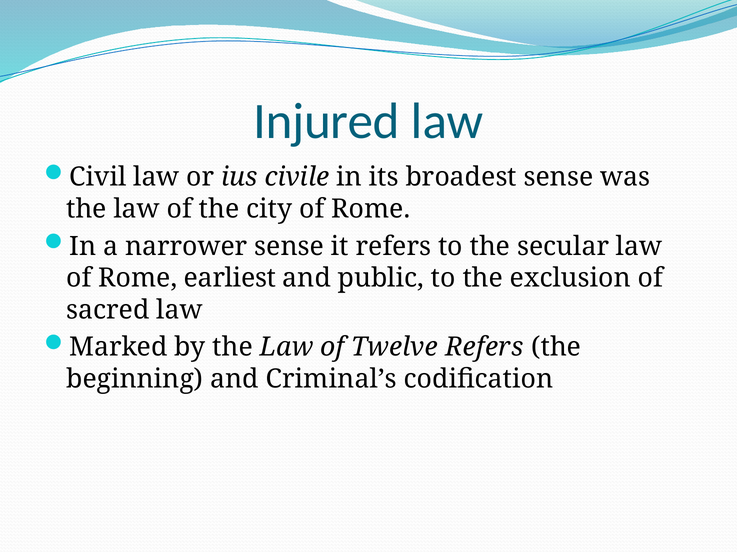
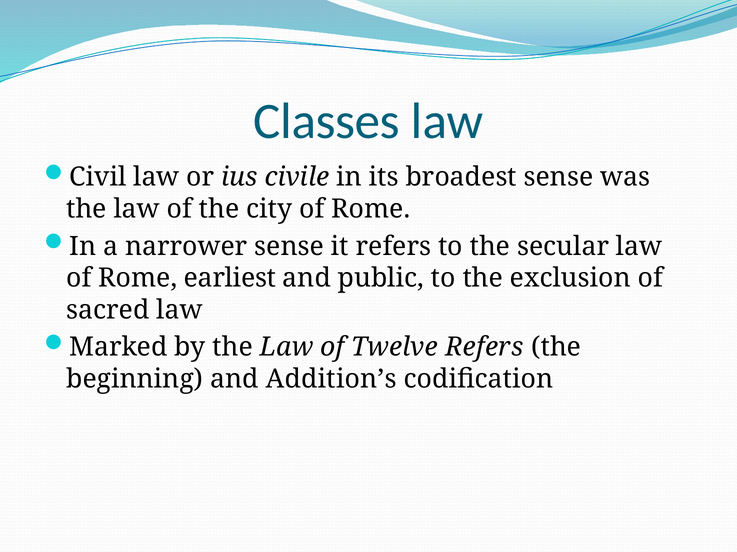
Injured: Injured -> Classes (327, 122)
Criminal’s: Criminal’s -> Addition’s (331, 380)
